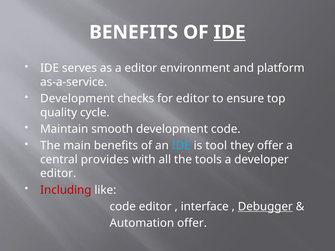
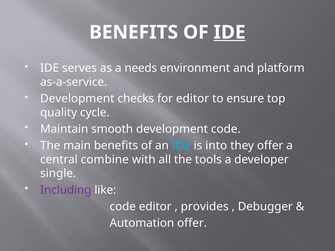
a editor: editor -> needs (141, 68)
tool: tool -> into (216, 146)
provides: provides -> combine (105, 160)
editor: editor -> single (58, 174)
Including colour: red -> purple (66, 190)
interface: interface -> provides (205, 207)
Debugger underline: present -> none (265, 207)
